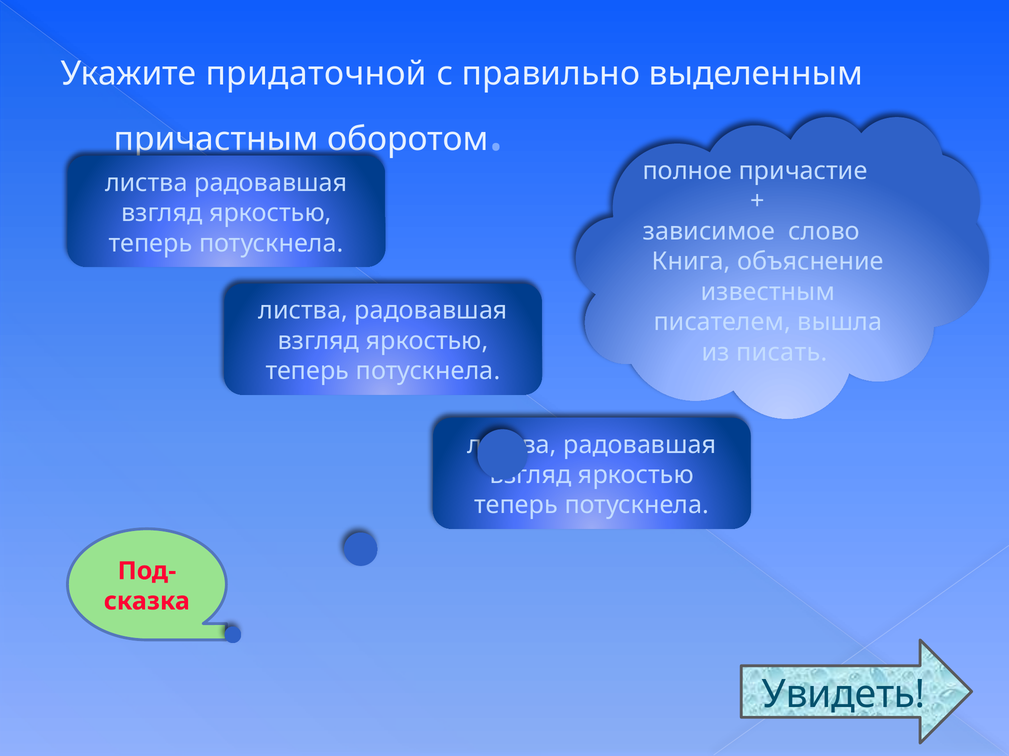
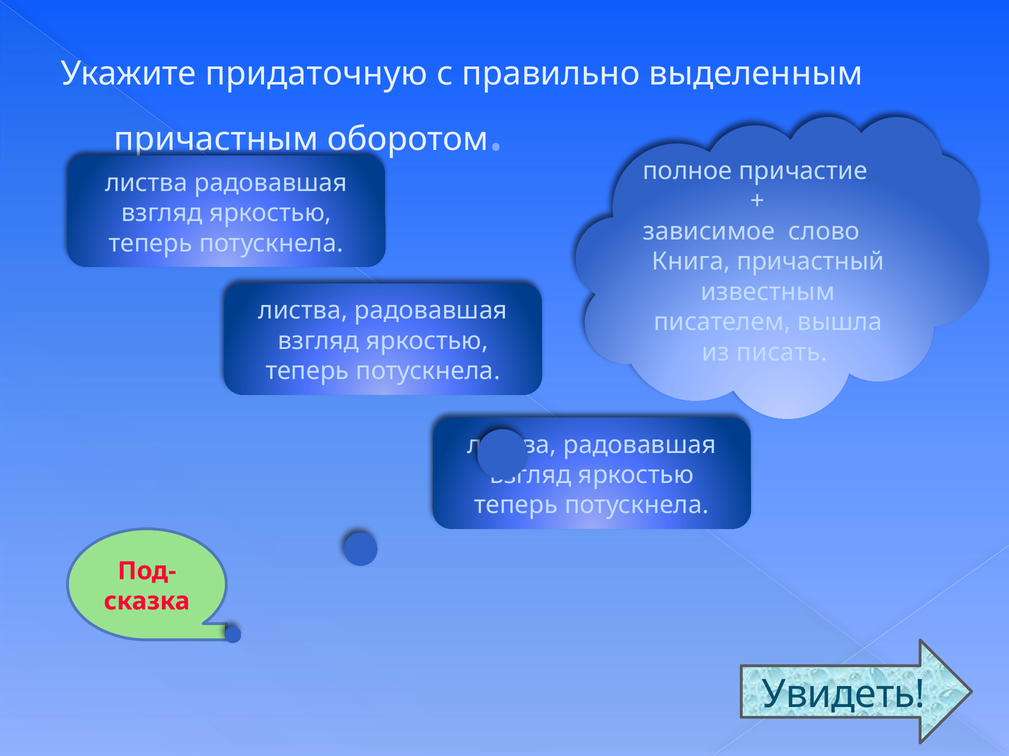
придаточной: придаточной -> придаточную (316, 74)
объяснение: объяснение -> причастный (811, 262)
